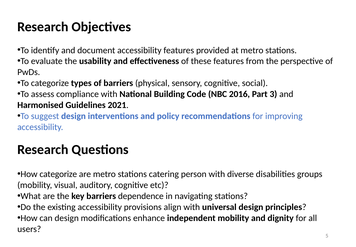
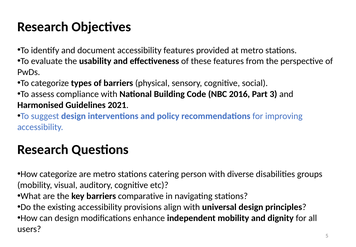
dependence: dependence -> comparative (141, 196)
